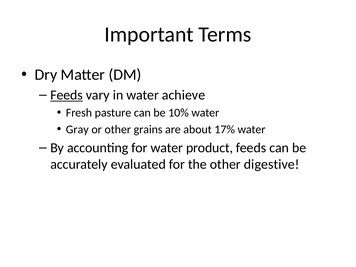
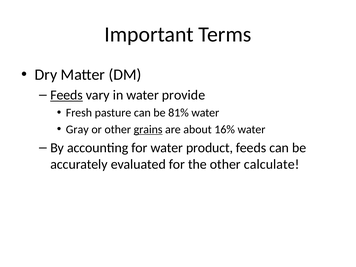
achieve: achieve -> provide (184, 95)
10%: 10% -> 81% (178, 113)
grains underline: none -> present (148, 129)
17%: 17% -> 16% (225, 129)
digestive: digestive -> calculate (272, 164)
